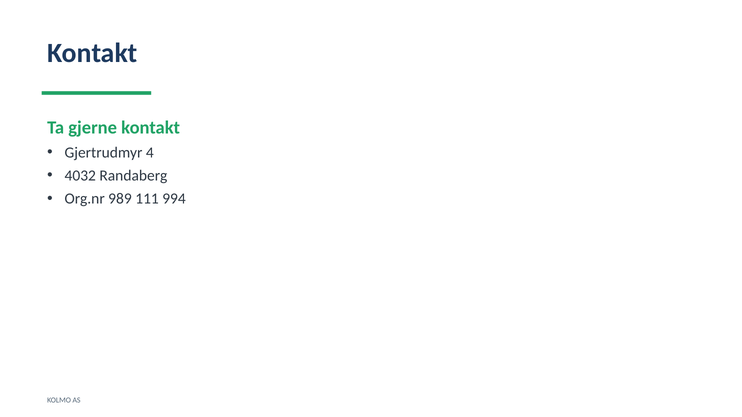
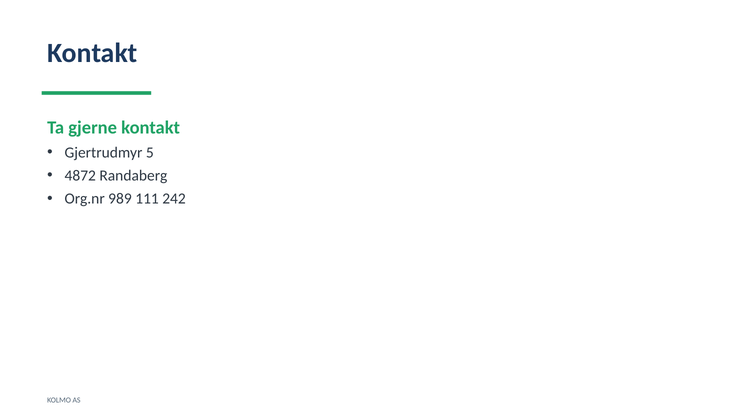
4: 4 -> 5 (150, 153)
4032: 4032 -> 4872 (80, 176)
994: 994 -> 242 (174, 199)
